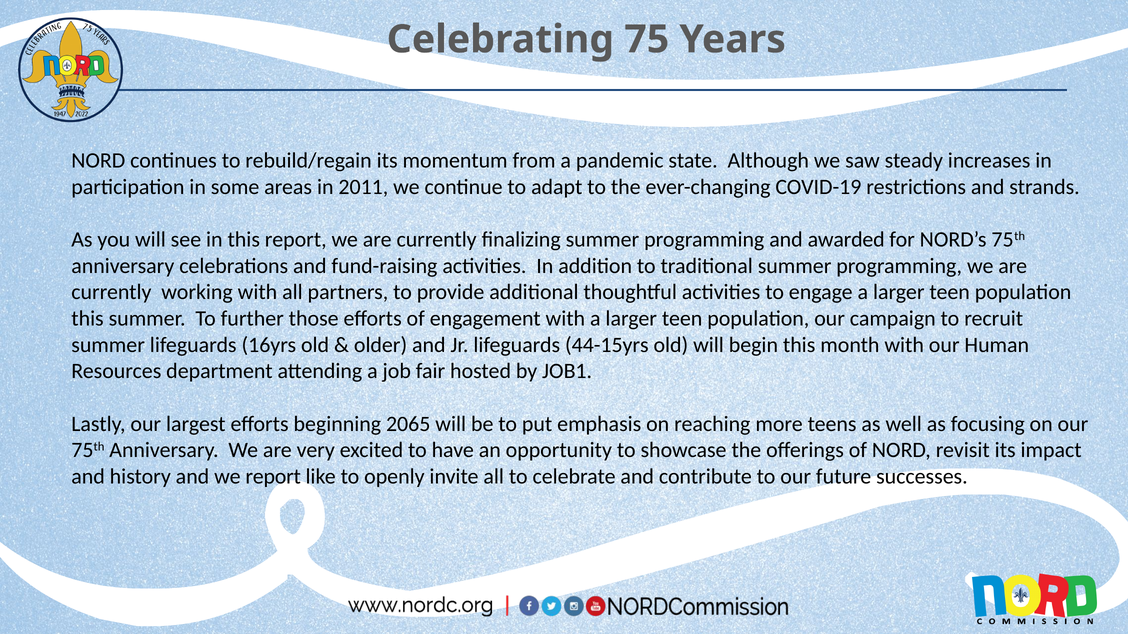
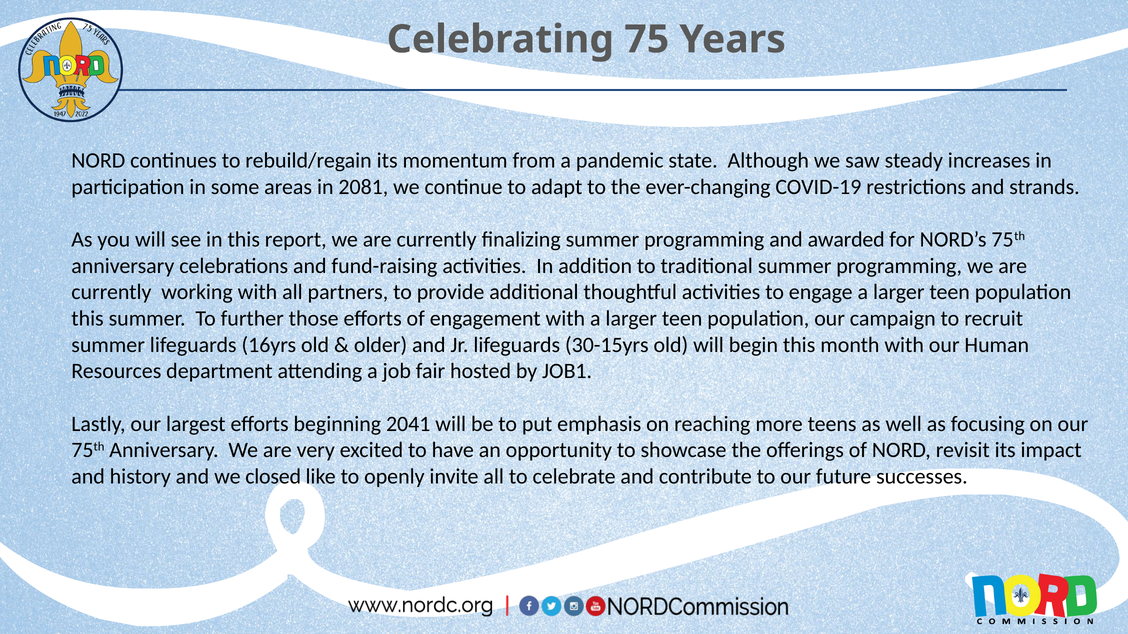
2011: 2011 -> 2081 (363, 187)
44-15yrs: 44-15yrs -> 30-15yrs (607, 345)
2065: 2065 -> 2041 (408, 424)
we report: report -> closed (273, 477)
